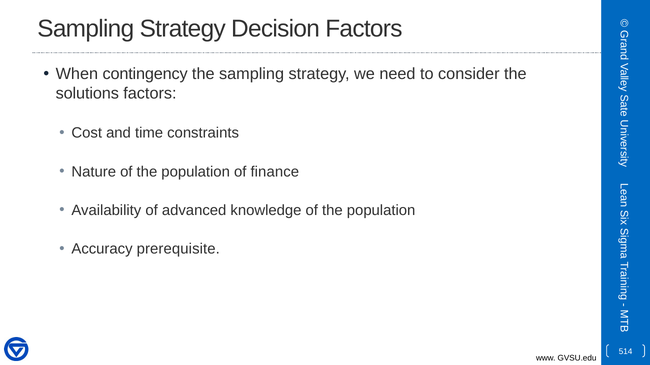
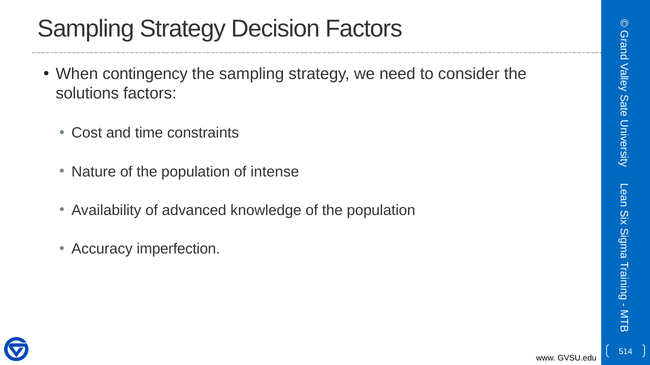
finance: finance -> intense (275, 172)
prerequisite: prerequisite -> imperfection (178, 249)
